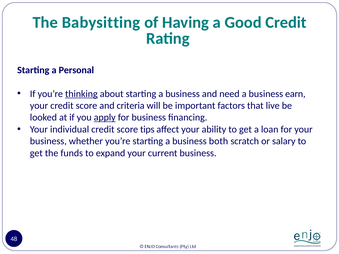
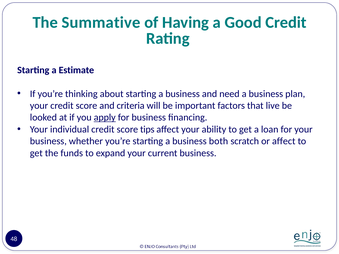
Babysitting: Babysitting -> Summative (101, 23)
Personal: Personal -> Estimate (76, 70)
thinking underline: present -> none (81, 94)
earn: earn -> plan (295, 94)
or salary: salary -> affect (284, 141)
